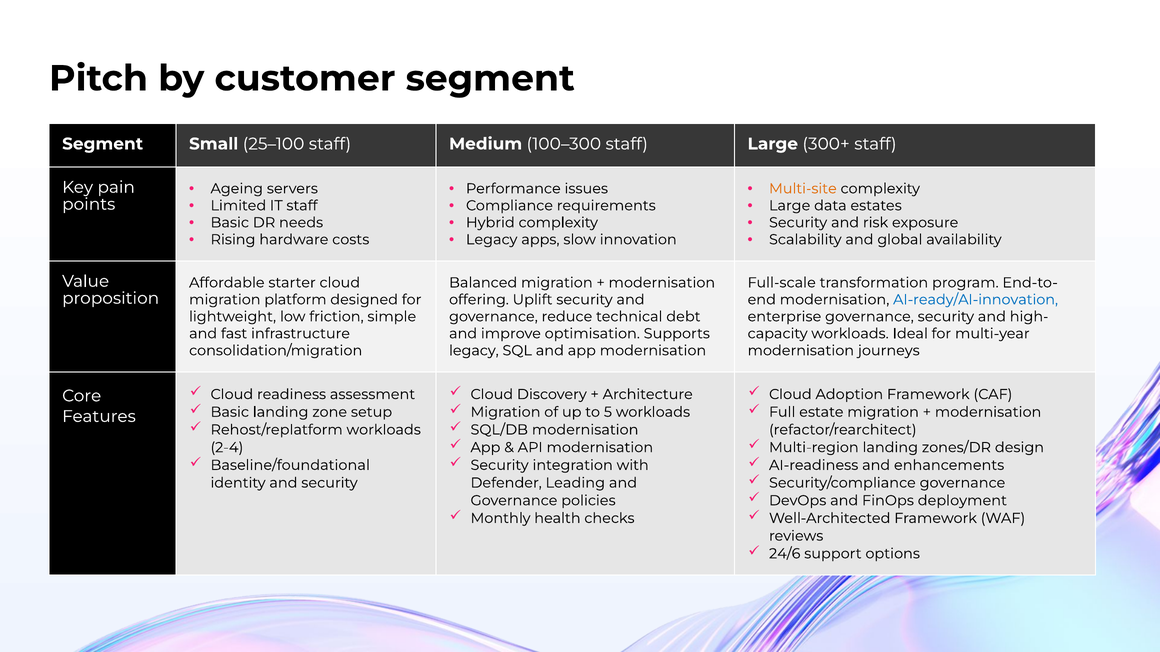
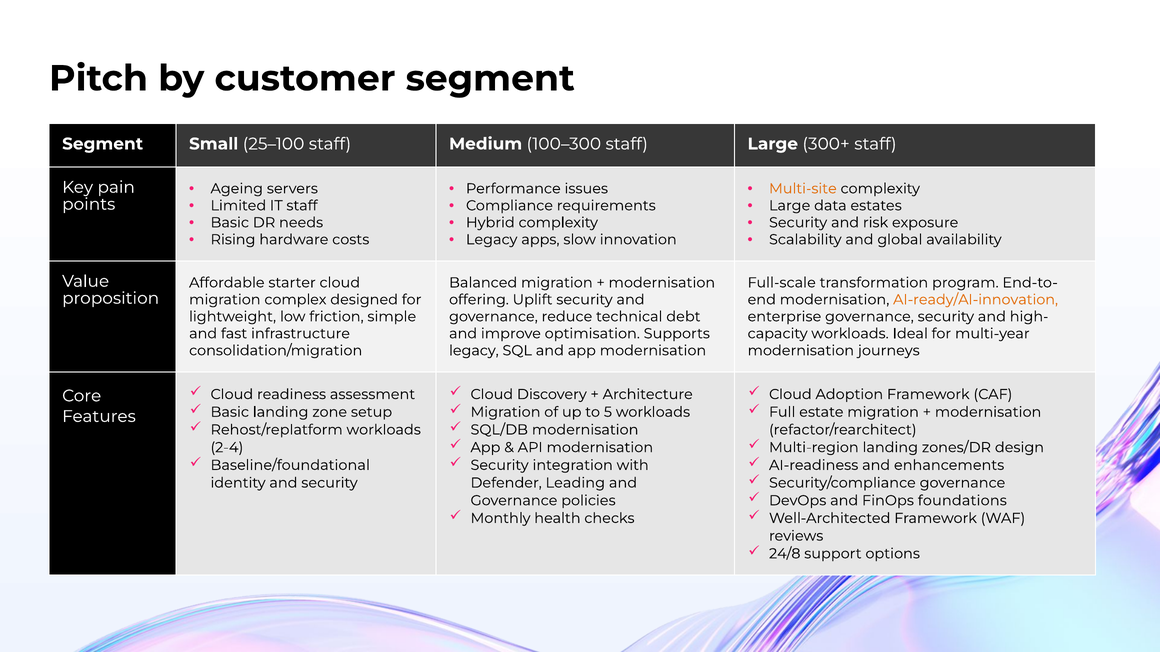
platform: platform -> complex (295, 300)
AI-ready/AI-innovation colour: blue -> orange (976, 300)
deployment: deployment -> foundations (962, 501)
24/6: 24/6 -> 24/8 (785, 554)
